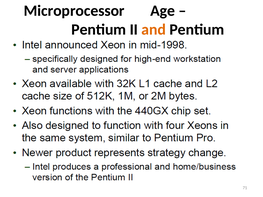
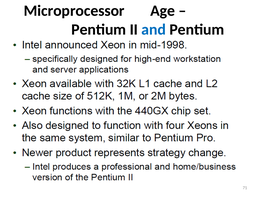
and colour: orange -> blue (154, 30)
